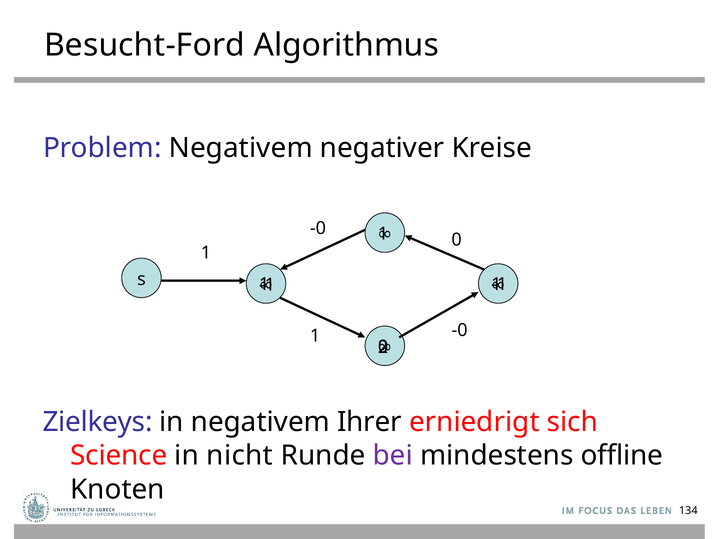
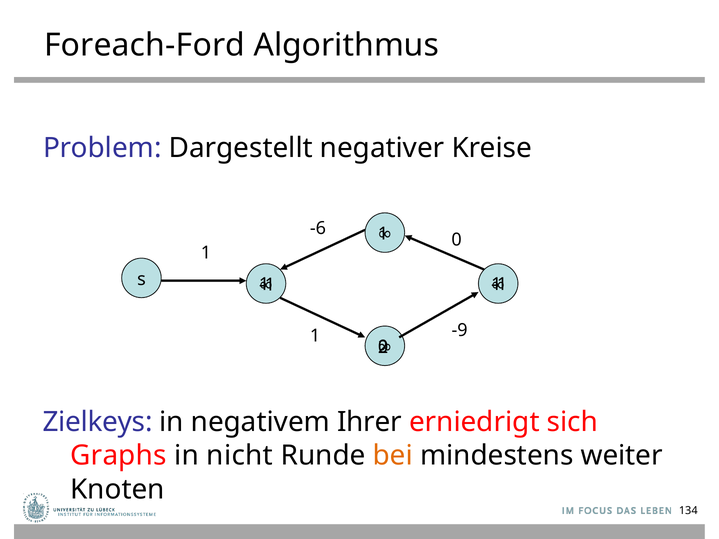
Besucht-Ford: Besucht-Ford -> Foreach-Ford (145, 45)
Problem Negativem: Negativem -> Dargestellt (241, 148)
-0: -0 -> -6 (318, 229)
1 -0: -0 -> -9 (460, 330)
Science: Science -> Graphs (118, 456)
bei colour: purple -> orange (393, 456)
offline: offline -> weiter (622, 456)
